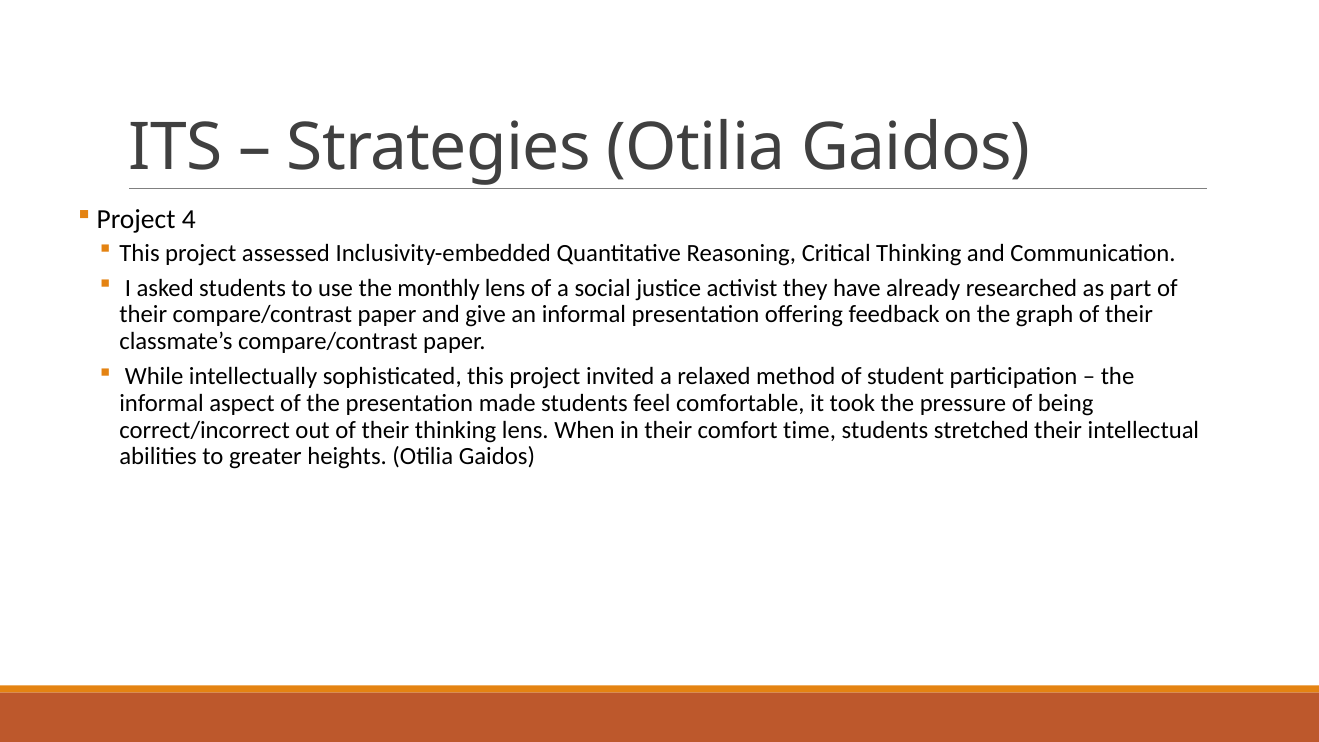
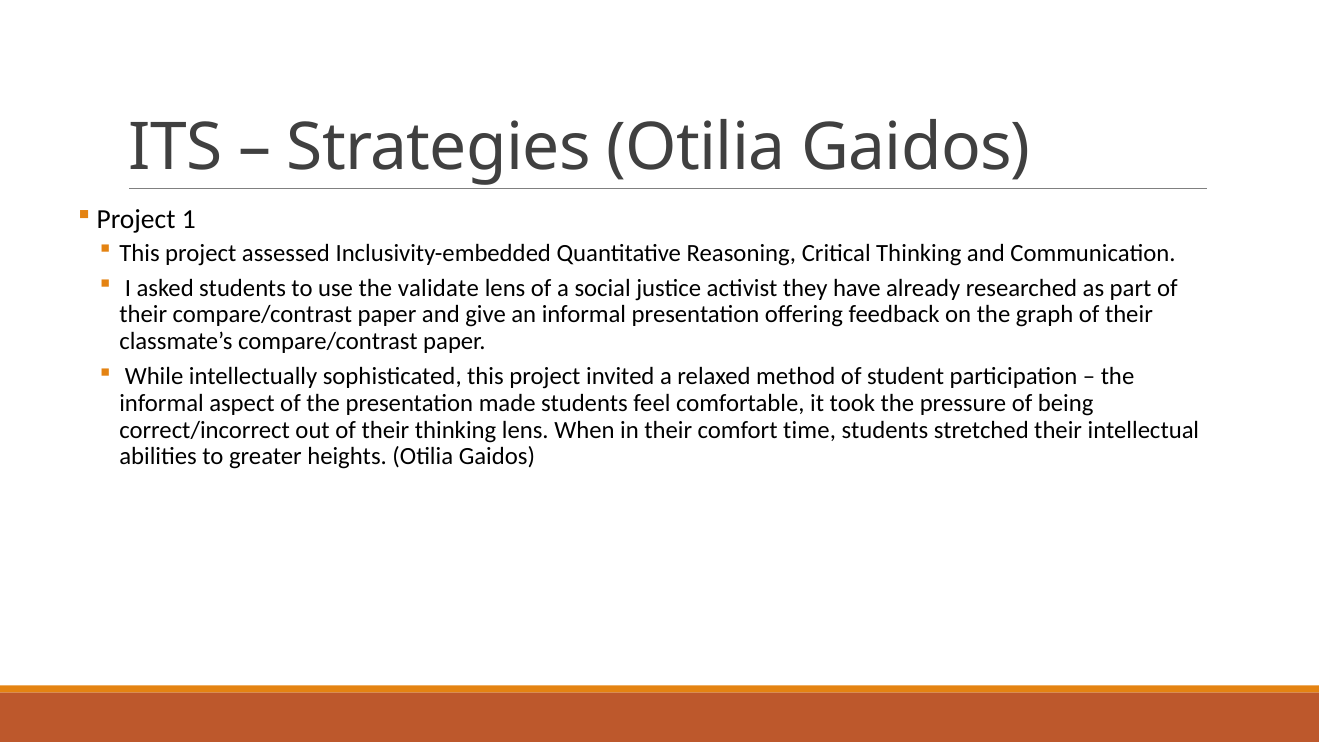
4: 4 -> 1 (189, 219)
monthly: monthly -> validate (438, 288)
